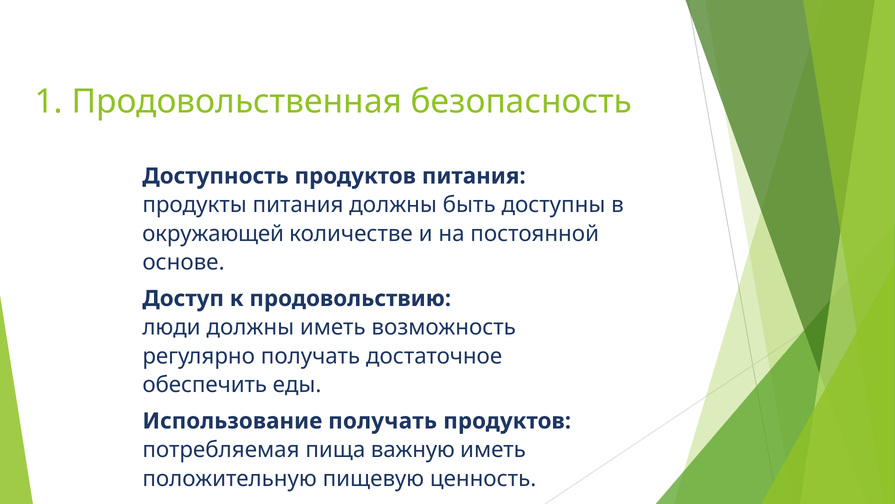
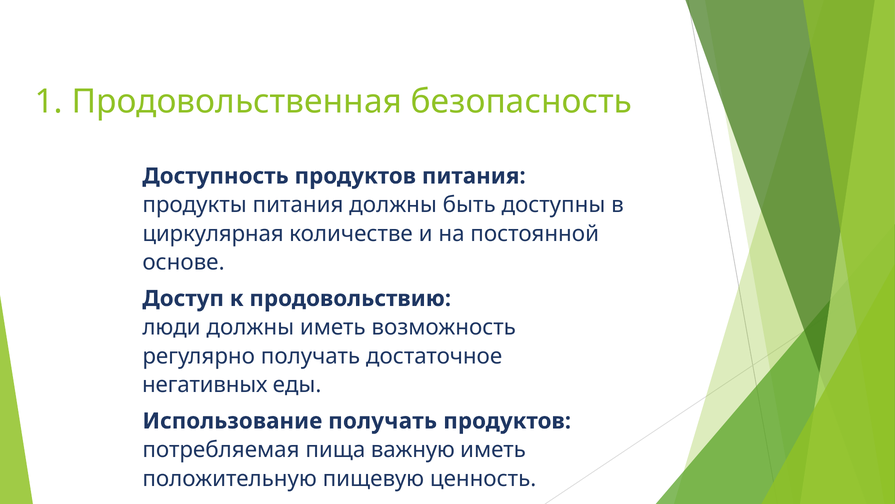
окружающей: окружающей -> циркулярная (213, 233)
обеспечить: обеспечить -> негативных (205, 384)
